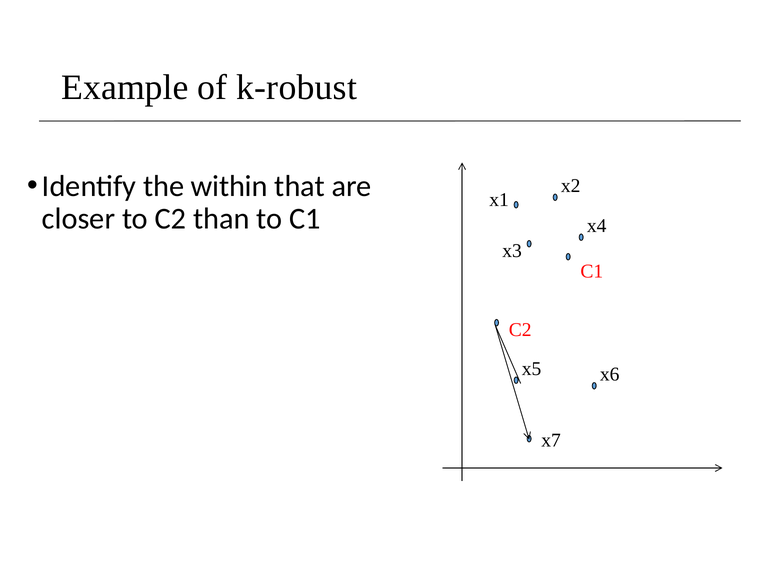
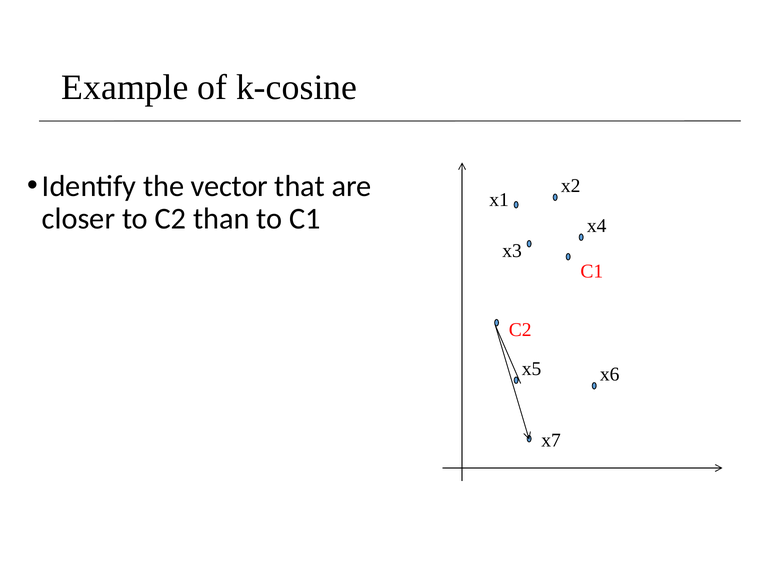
k-robust: k-robust -> k-cosine (297, 88)
within: within -> vector (229, 186)
